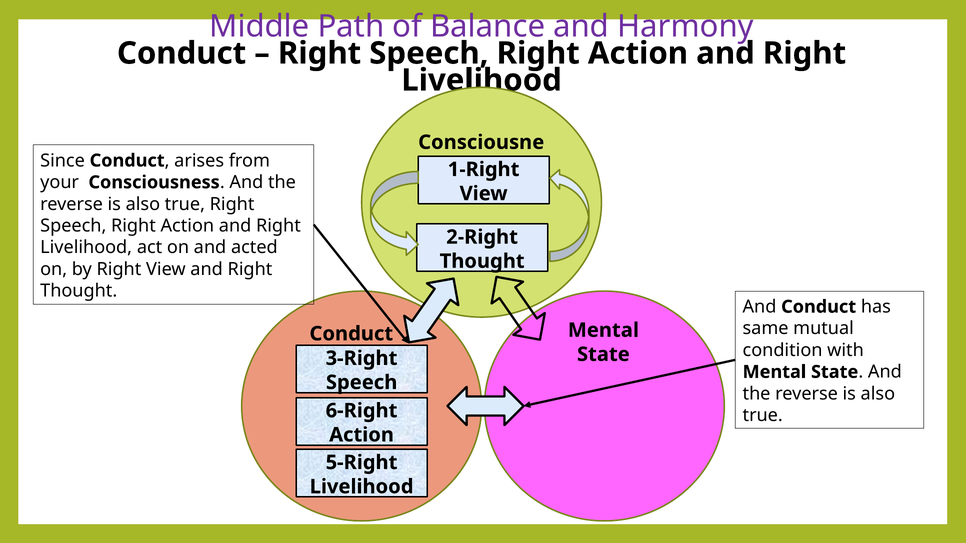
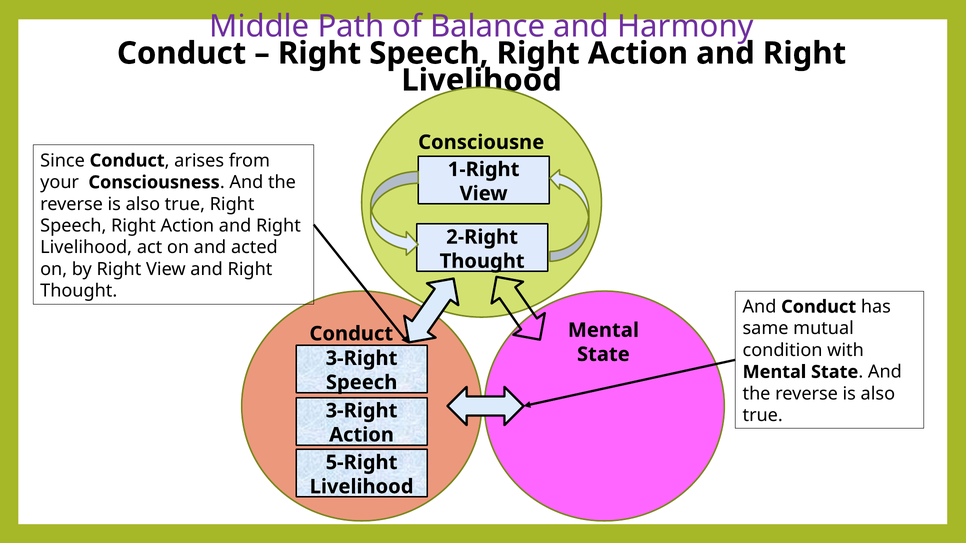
6-Right: 6-Right -> 3-Right (362, 411)
